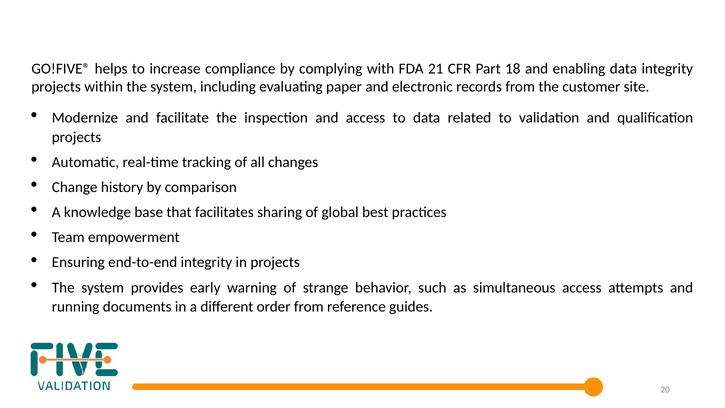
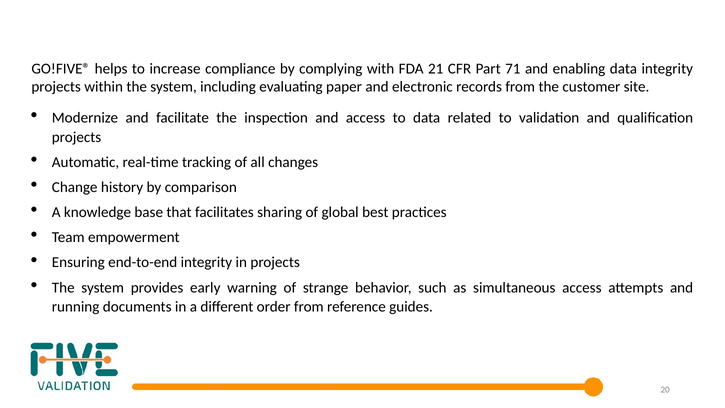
18: 18 -> 71 (513, 69)
